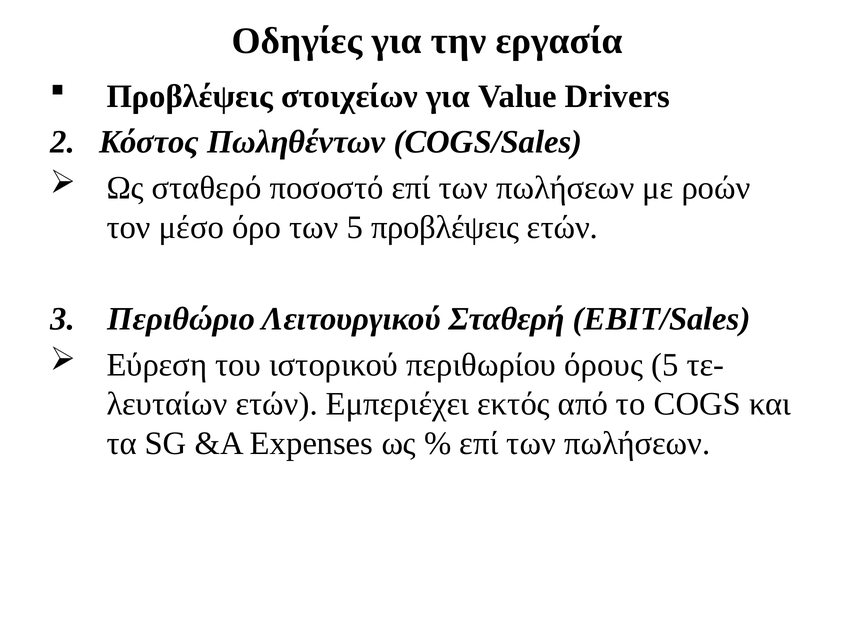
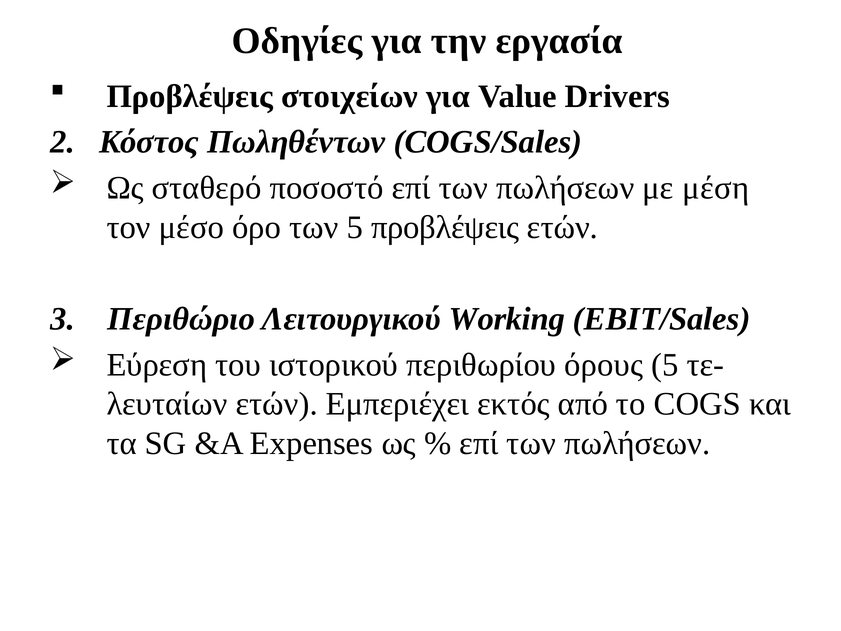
ροών: ροών -> μέση (716, 188)
Σταθερή: Σταθερή -> Working (507, 319)
